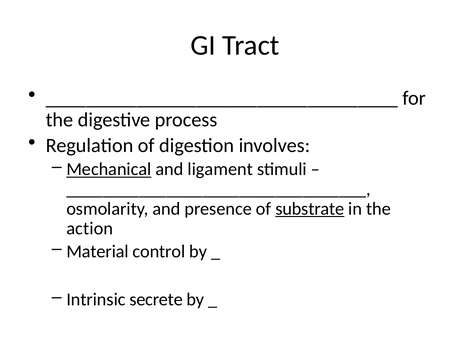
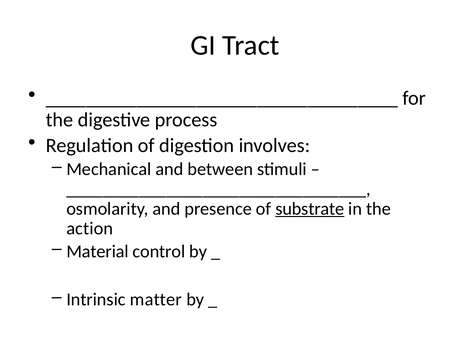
Mechanical underline: present -> none (109, 170)
ligament: ligament -> between (220, 170)
secrete: secrete -> matter (156, 300)
